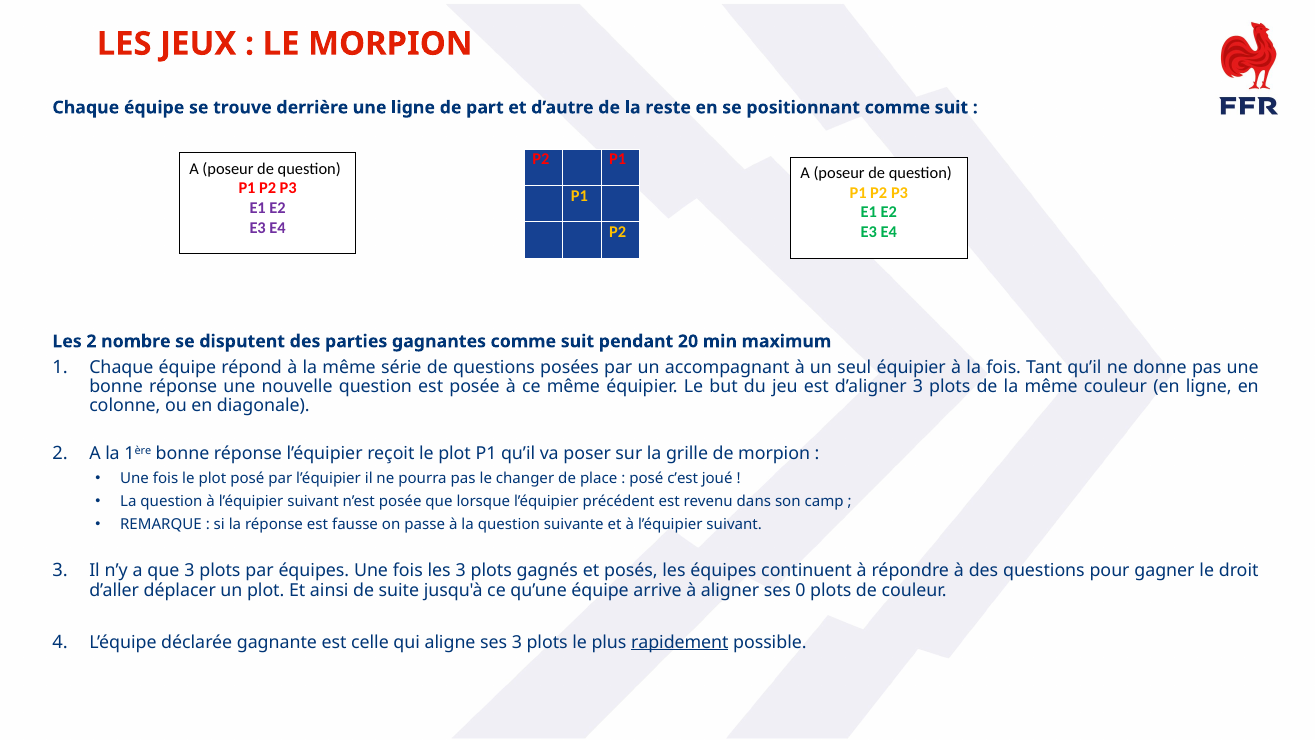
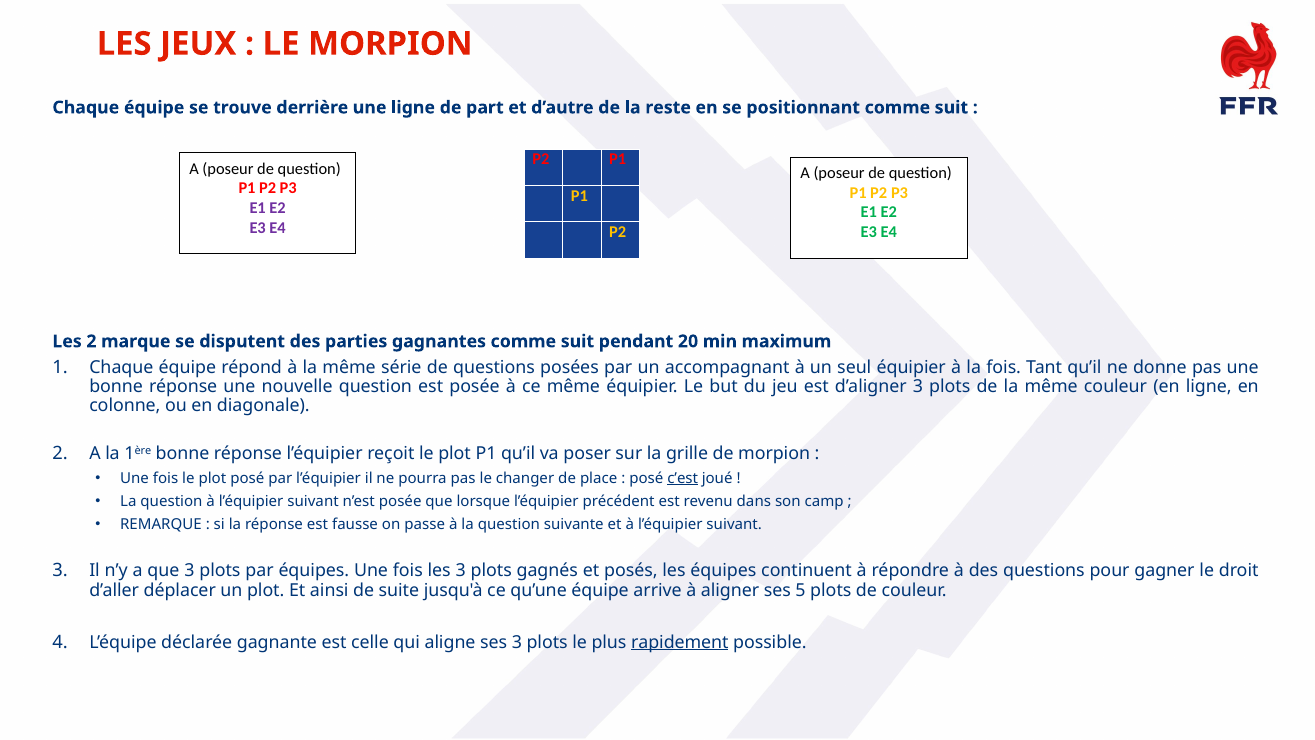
nombre: nombre -> marque (136, 341)
c’est underline: none -> present (683, 478)
0: 0 -> 5 (801, 590)
